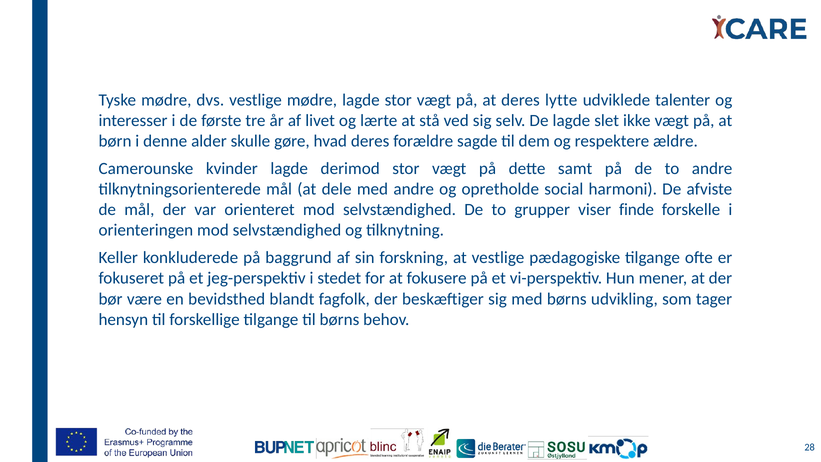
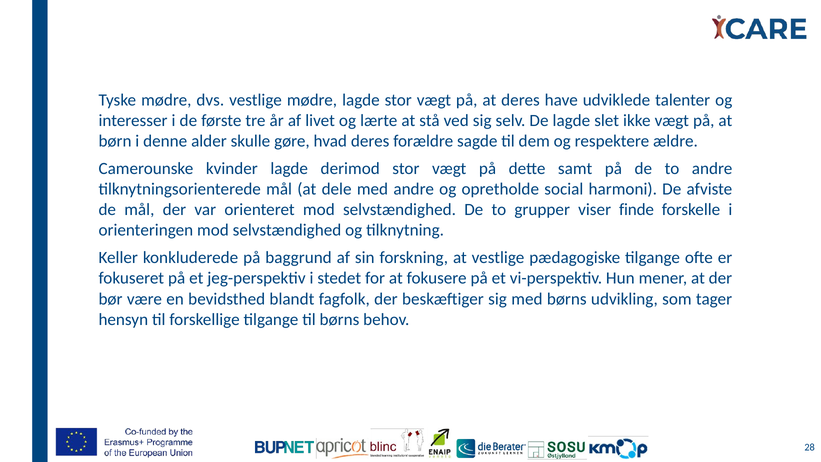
lytte: lytte -> have (561, 100)
